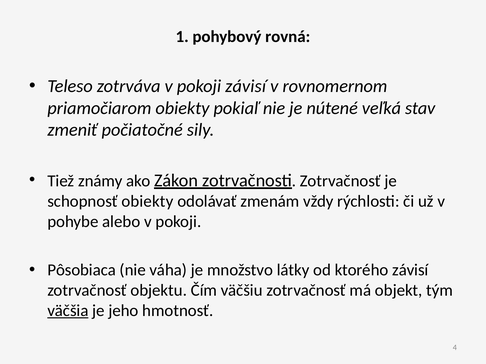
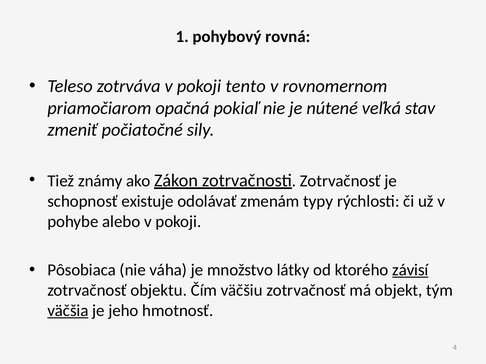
pokoji závisí: závisí -> tento (246, 86)
priamočiarom obiekty: obiekty -> opačná (182, 108)
schopnosť obiekty: obiekty -> existuje (148, 202)
vždy: vždy -> typy (318, 202)
závisí underline: none -> present (410, 270)
